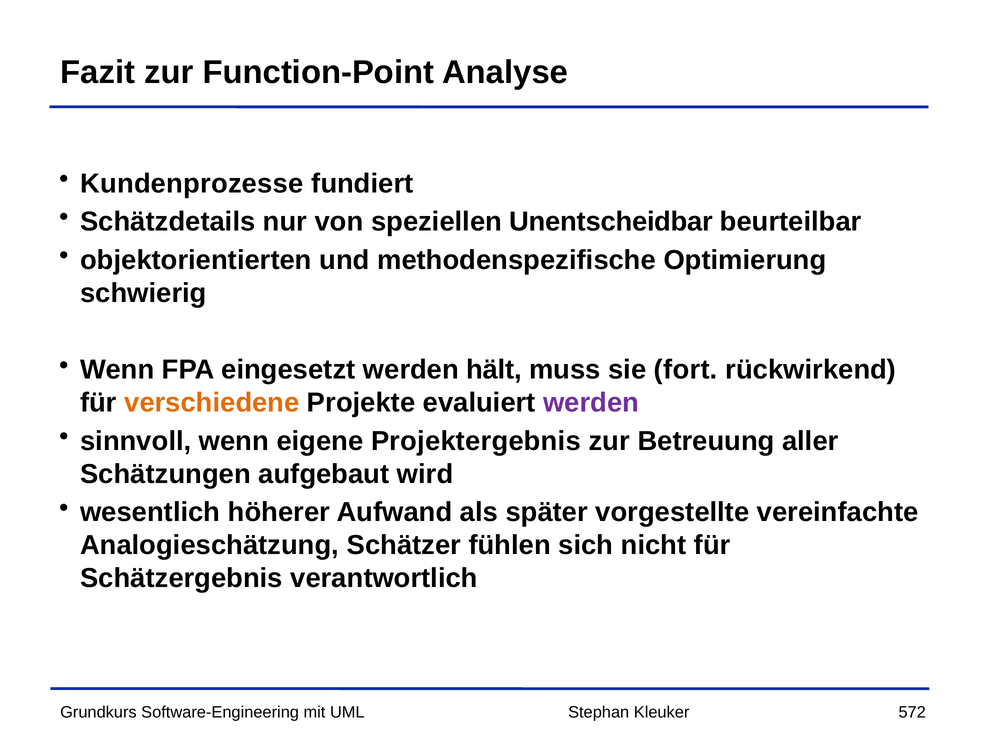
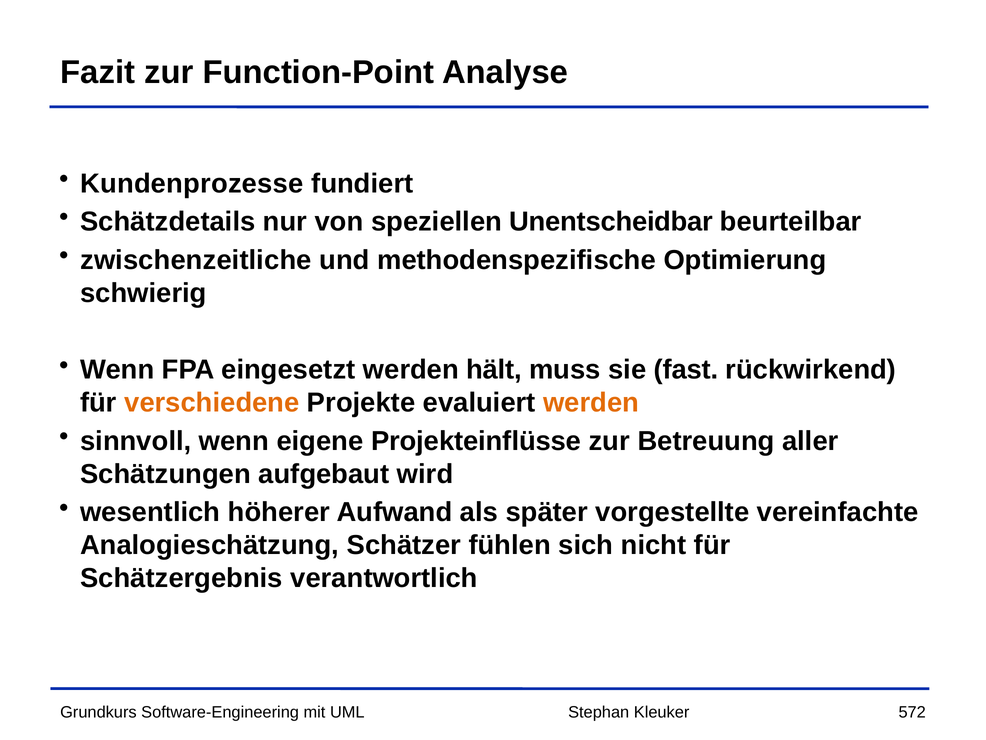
objektorientierten: objektorientierten -> zwischenzeitliche (196, 260)
fort: fort -> fast (686, 370)
werden colour: purple -> orange (591, 403)
Projektergebnis: Projektergebnis -> Projekteinflüsse (476, 441)
